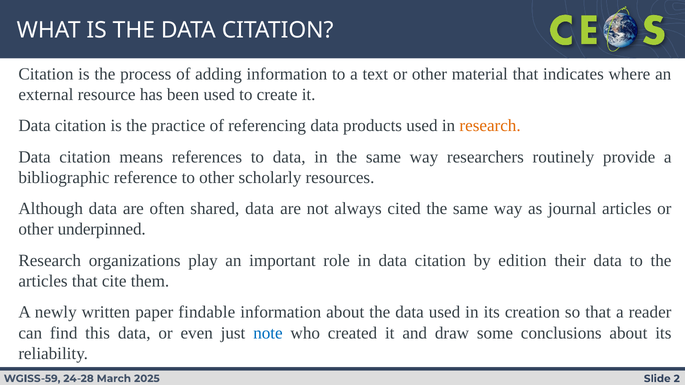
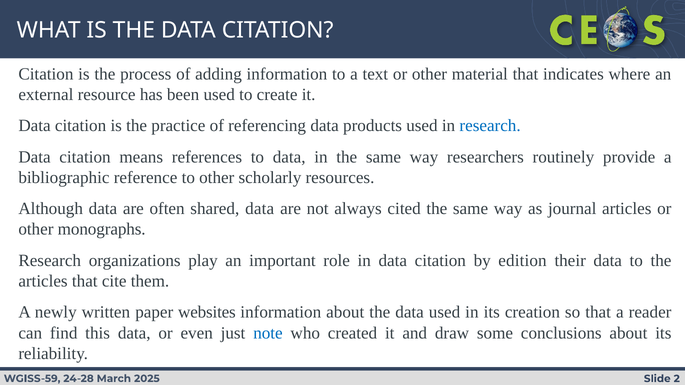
research colour: orange -> blue (490, 126)
underpinned: underpinned -> monographs (102, 230)
findable: findable -> websites (207, 313)
